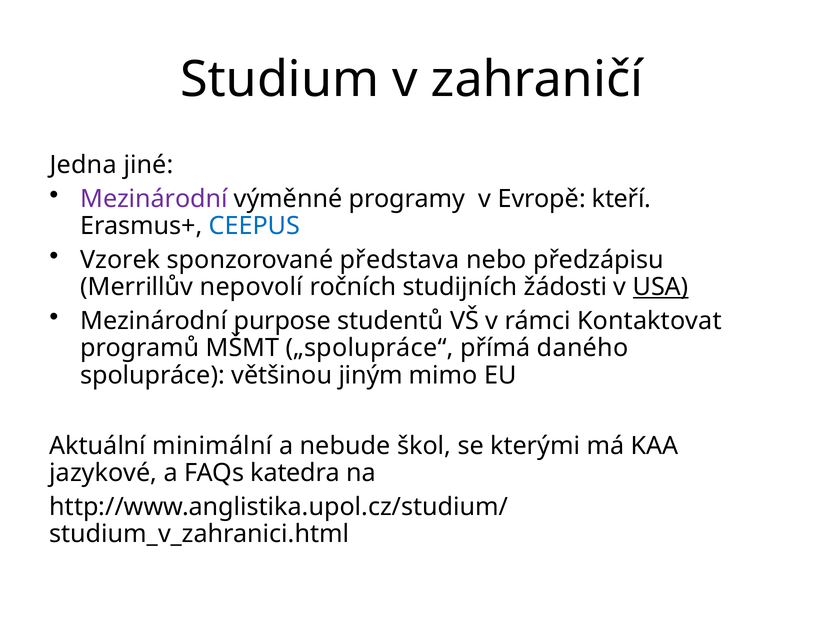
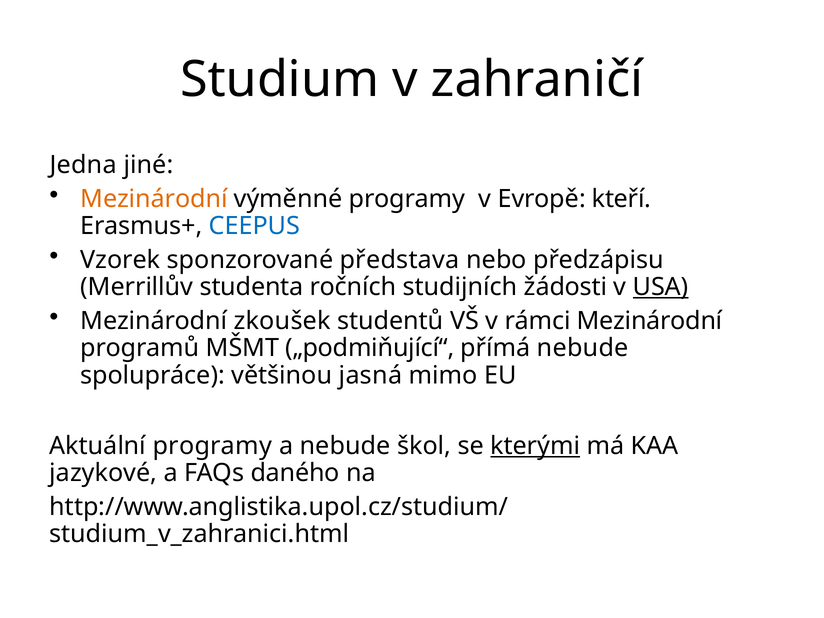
Mezinárodní colour: purple -> orange (154, 199)
nepovolí: nepovolí -> studenta (252, 287)
purpose: purpose -> zkoušek (282, 321)
rámci Kontaktovat: Kontaktovat -> Mezinárodní (650, 321)
„spolupráce“: „spolupráce“ -> „podmiňující“ (370, 348)
přímá daného: daného -> nebude (583, 348)
jiným: jiným -> jasná (370, 375)
Aktuální minimální: minimální -> programy (212, 446)
kterými underline: none -> present (535, 446)
katedra: katedra -> daného (295, 473)
